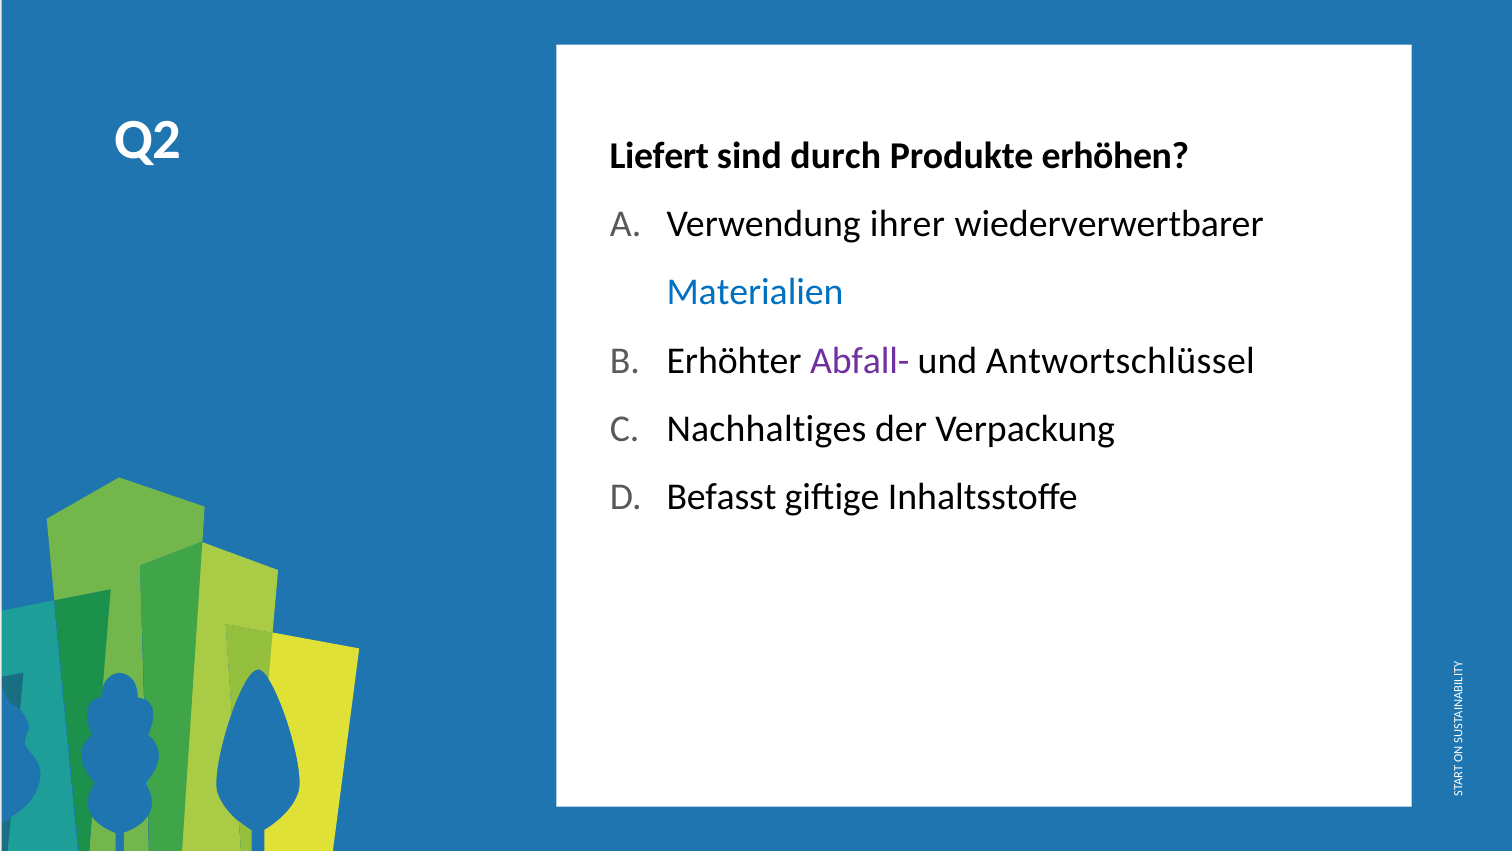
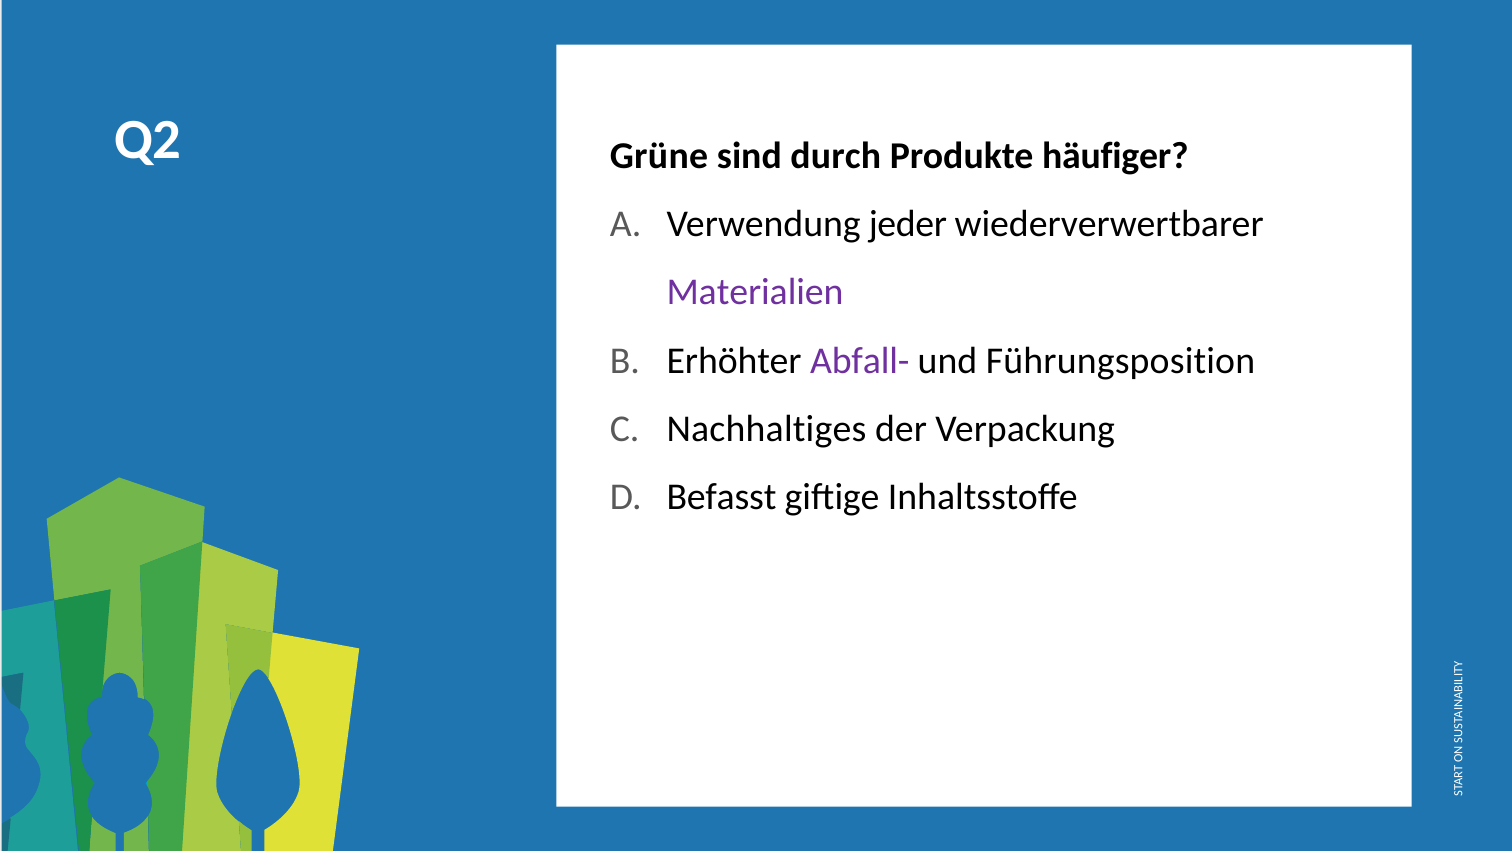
Liefert: Liefert -> Grüne (659, 156)
erhöhen: erhöhen -> häufiger (1115, 156)
ihrer: ihrer -> jeder (908, 224)
Materialien colour: blue -> purple (755, 292)
Antwortschlüssel: Antwortschlüssel -> Führungsposition (1121, 360)
